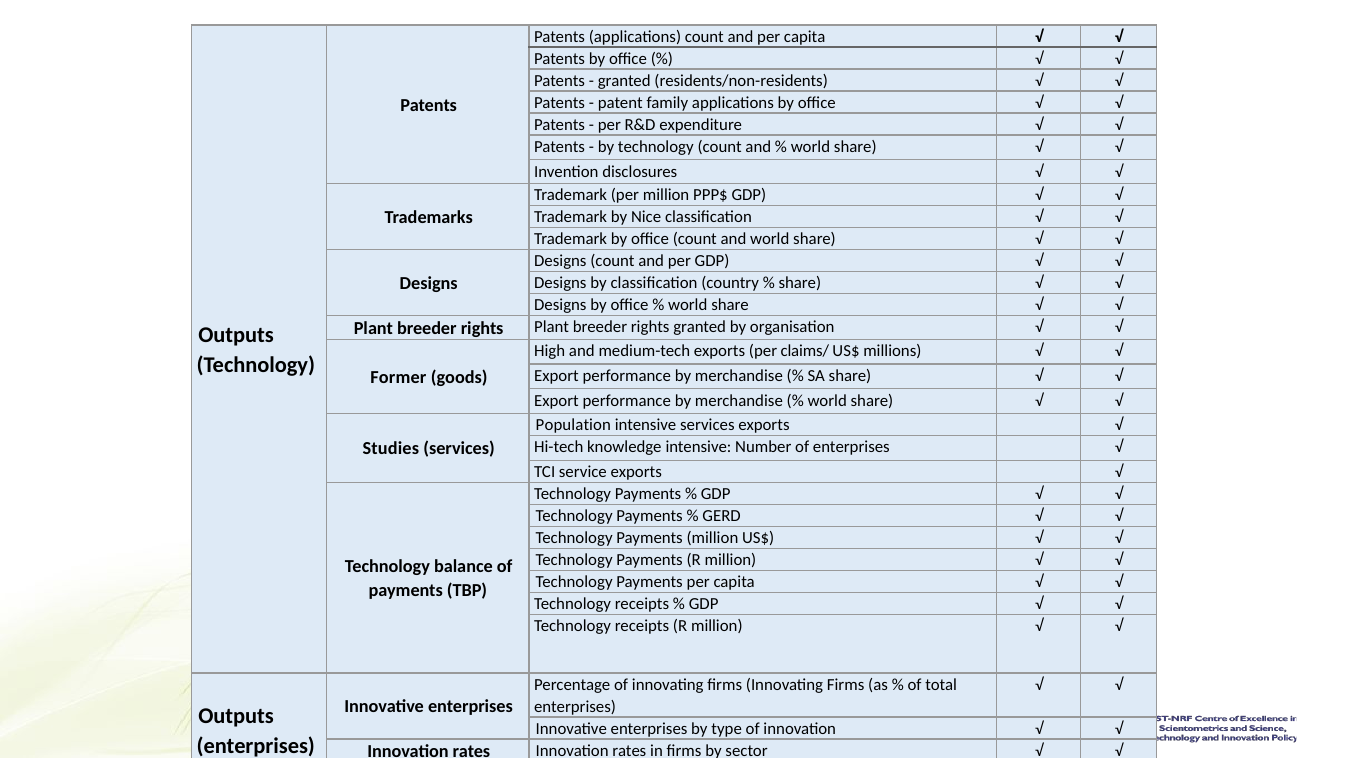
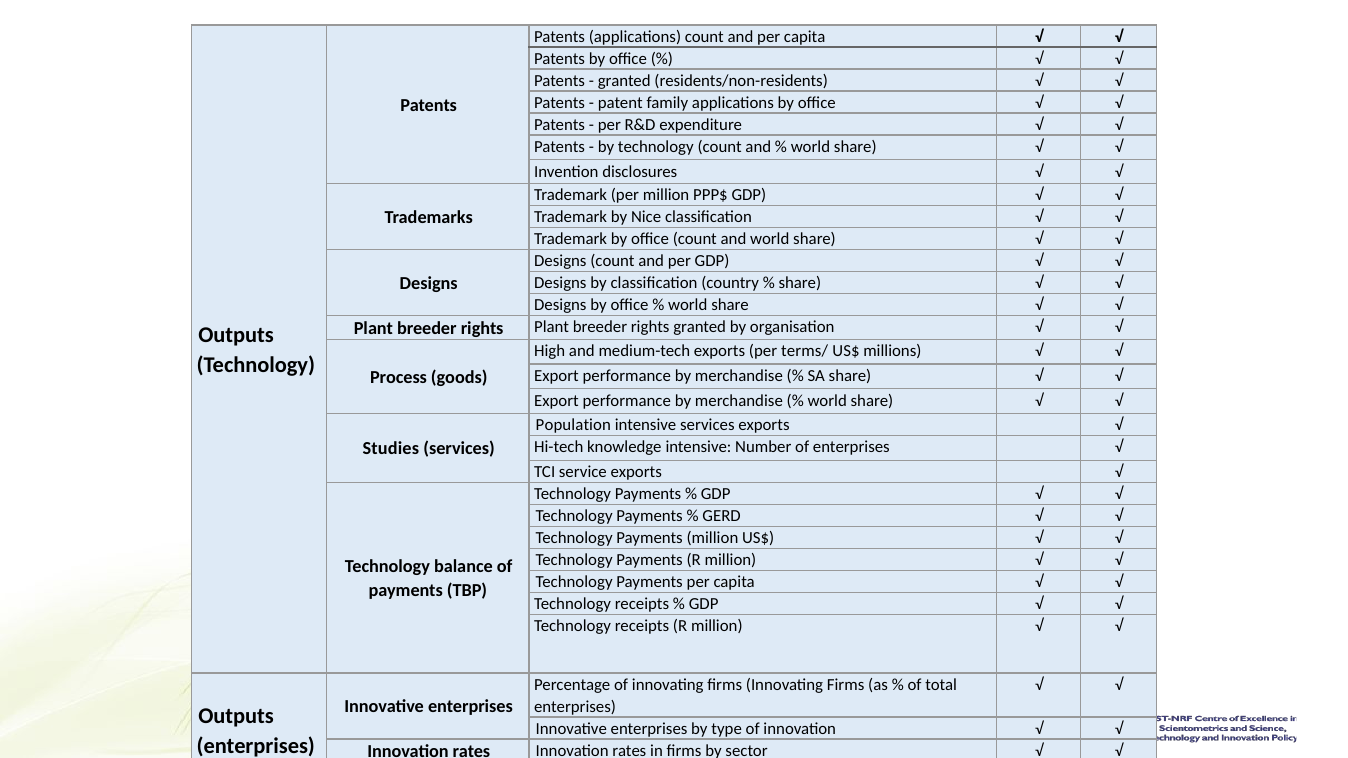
claims/: claims/ -> terms/ (805, 351)
Former: Former -> Process (399, 378)
